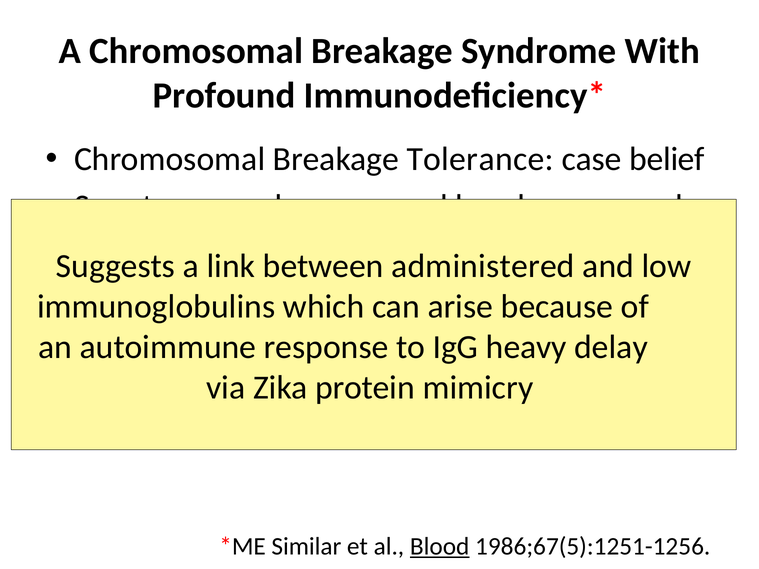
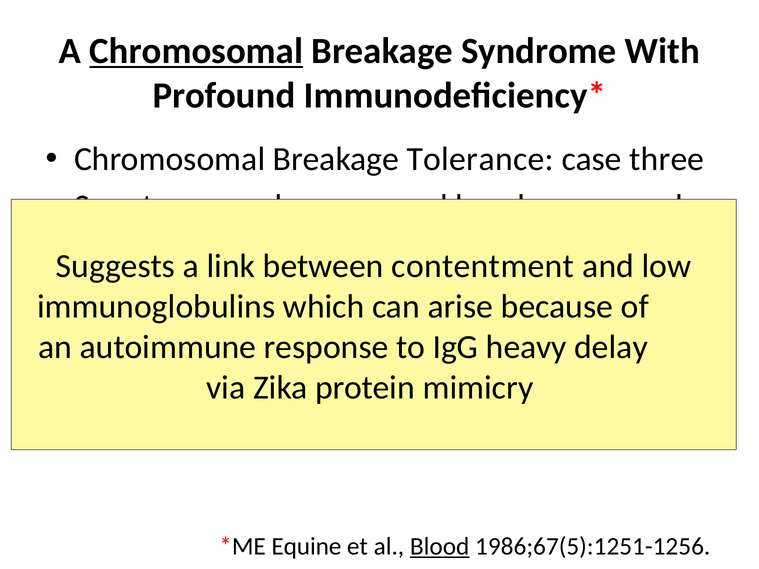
Chromosomal underline: none -> present (196, 51)
belief: belief -> three (667, 159)
administered: administered -> contentment (483, 266)
Similar: Similar -> Equine (306, 547)
